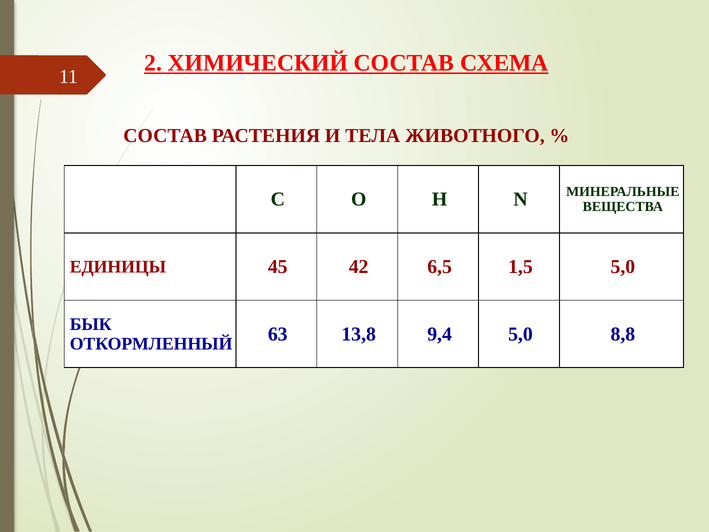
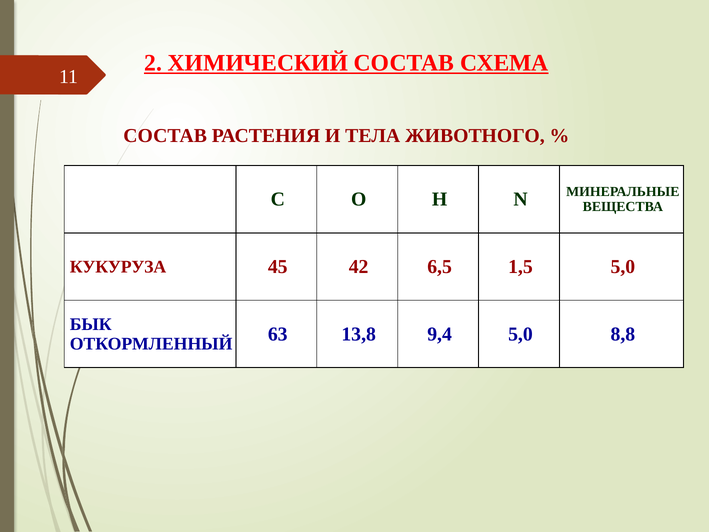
ЕДИНИЦЫ: ЕДИНИЦЫ -> КУКУРУЗА (118, 267)
